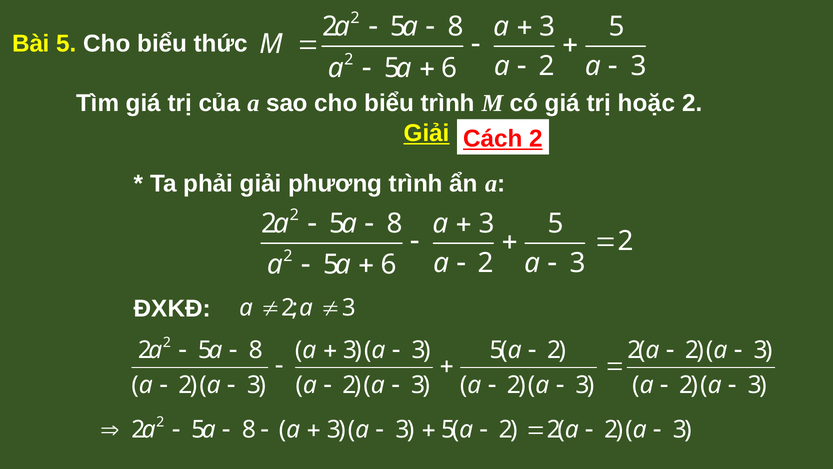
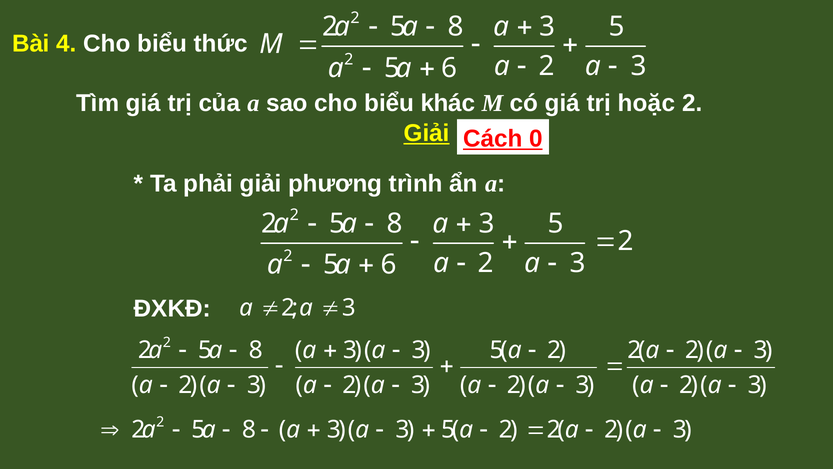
Bài 5: 5 -> 4 (67, 44)
biểu trình: trình -> khác (448, 103)
Cách 2: 2 -> 0 (536, 138)
